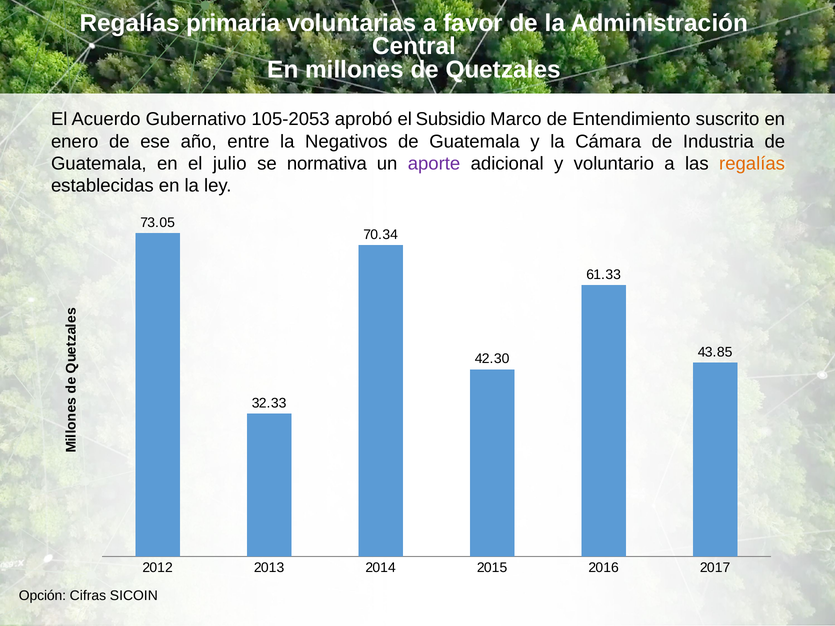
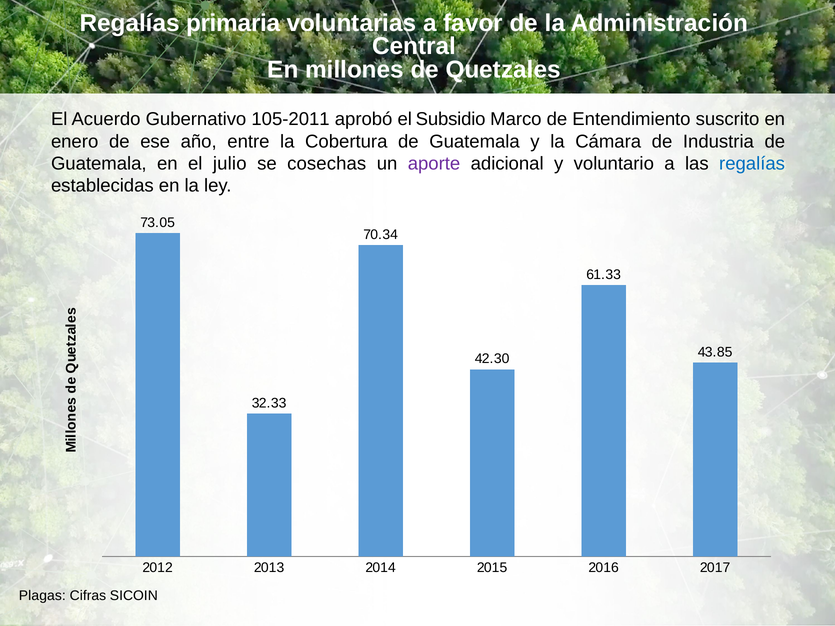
105-2053: 105-2053 -> 105-2011 (291, 119)
Negativos: Negativos -> Cobertura (346, 141)
normativa: normativa -> cosechas (327, 164)
regalías colour: orange -> blue (752, 164)
Opción: Opción -> Plagas (42, 596)
